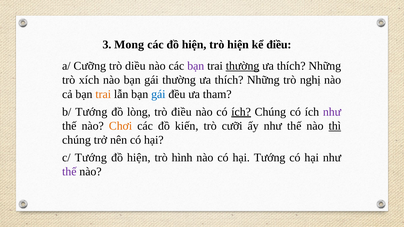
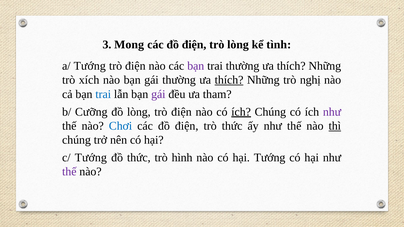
hiện: hiện -> điện (194, 45)
trò hiện: hiện -> lòng (238, 45)
kể điều: điều -> tình (279, 45)
a/ Cưỡng: Cưỡng -> Tướng (90, 66)
diều: diều -> điện (135, 66)
thường underline: present -> none (243, 66)
thích underline: none -> present (229, 80)
trai colour: orange -> blue (103, 94)
gái colour: blue -> purple (158, 94)
b/ Tướng: Tướng -> Cưỡng (91, 112)
điều: điều -> điện (181, 112)
Chơi colour: orange -> blue (121, 126)
kiến: kiến -> điện (187, 126)
trò cưỡi: cưỡi -> thức (232, 126)
hiện: hiện -> thức (139, 158)
